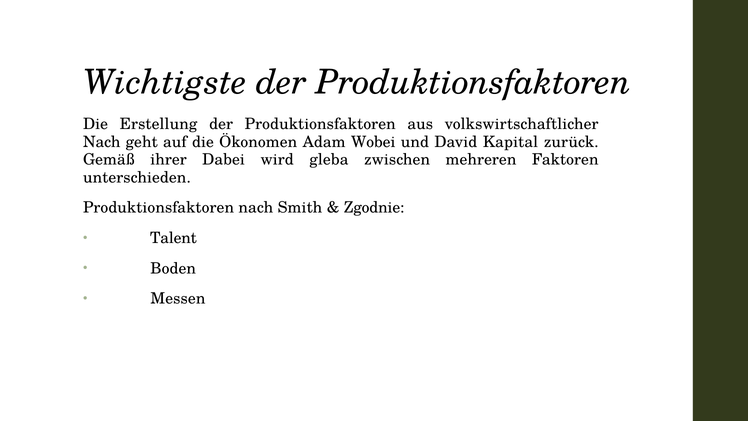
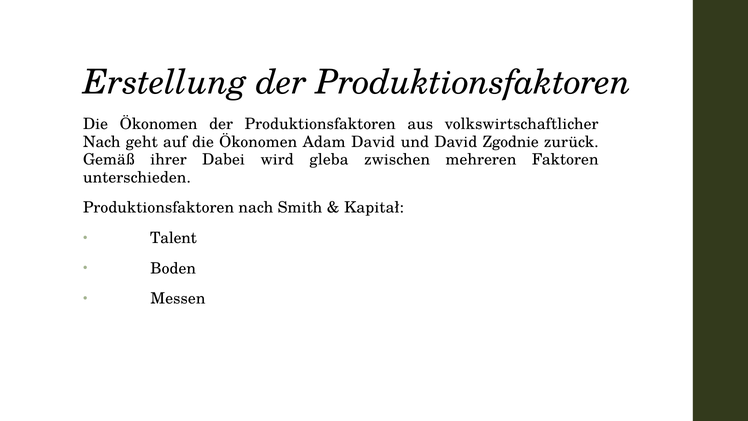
Wichtigste: Wichtigste -> Erstellung (165, 82)
Erstellung: Erstellung -> Ökonomen (159, 124)
Adam Wobei: Wobei -> David (373, 142)
Kapital: Kapital -> Zgodnie (511, 142)
Zgodnie: Zgodnie -> Kapitał (374, 208)
